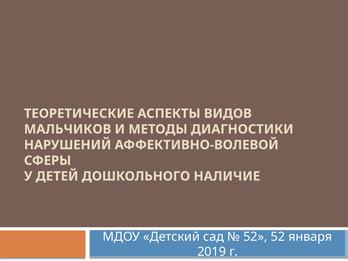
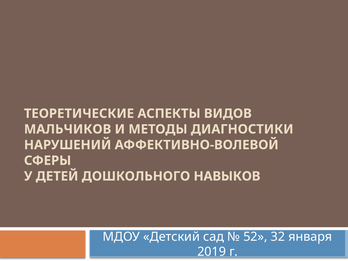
НАЛИЧИЕ: НАЛИЧИЕ -> НАВЫКОВ (227, 176)
52 52: 52 -> 32 (278, 237)
